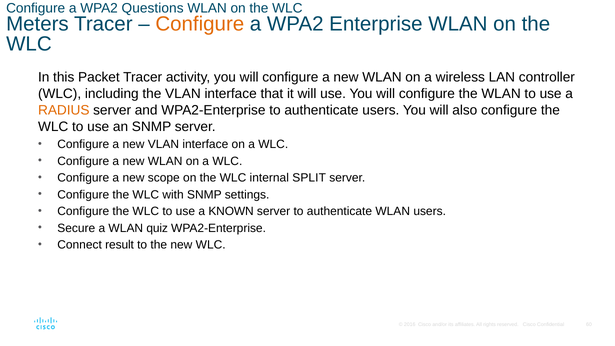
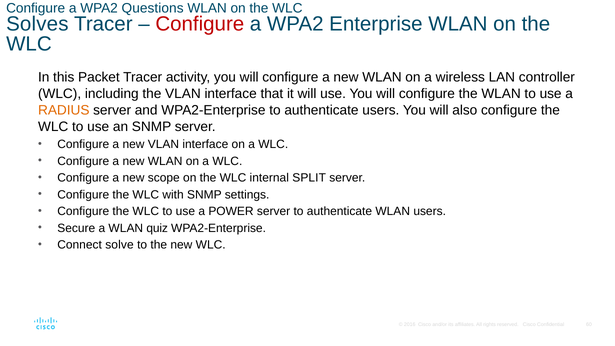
Meters: Meters -> Solves (37, 24)
Configure colour: orange -> red (200, 24)
KNOWN: KNOWN -> POWER (231, 211)
result: result -> solve (119, 245)
